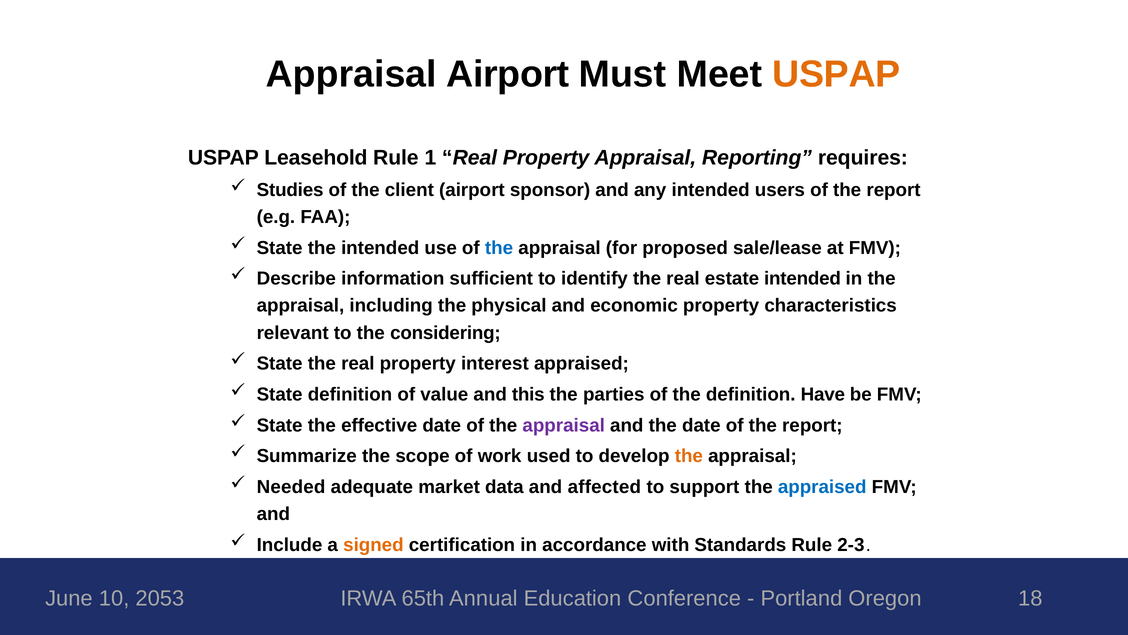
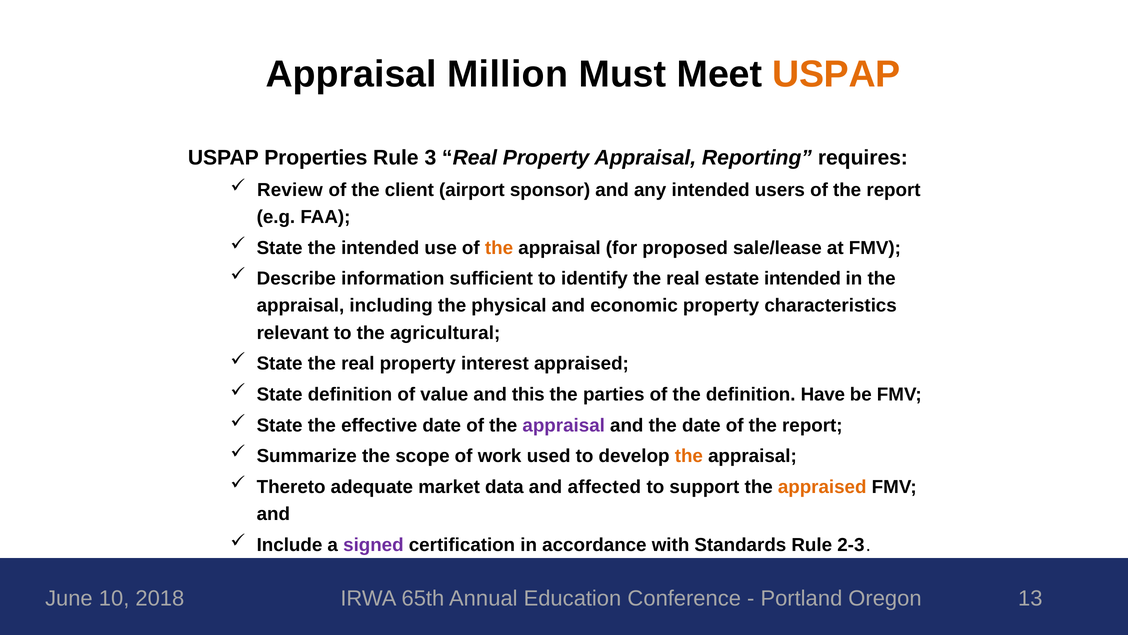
Appraisal Airport: Airport -> Million (508, 74)
Leasehold: Leasehold -> Properties (316, 158)
1: 1 -> 3 (430, 158)
Studies: Studies -> Review (290, 190)
the colour: blue -> orange (499, 248)
considering: considering -> agricultural (445, 333)
Needed: Needed -> Thereto (291, 487)
appraised colour: blue -> orange (822, 487)
signed colour: orange -> purple (373, 545)
2053: 2053 -> 2018 (160, 598)
18: 18 -> 13 (1030, 598)
